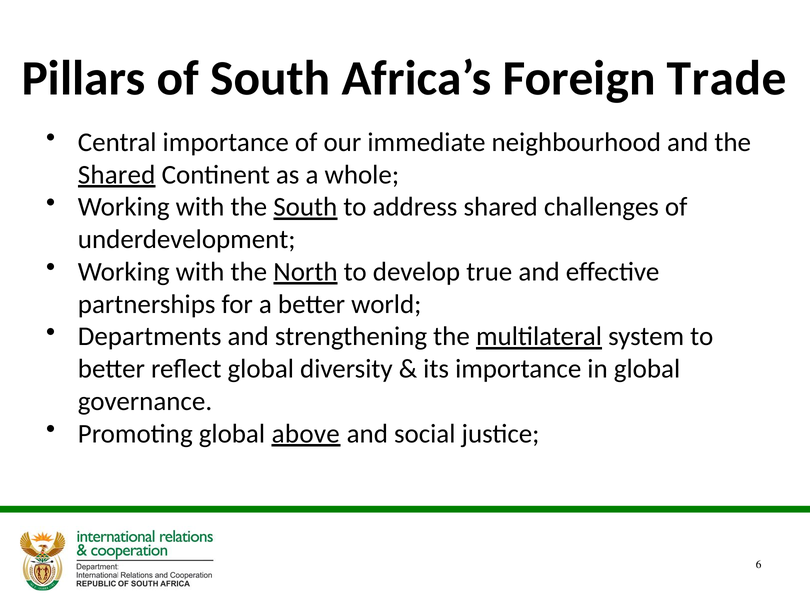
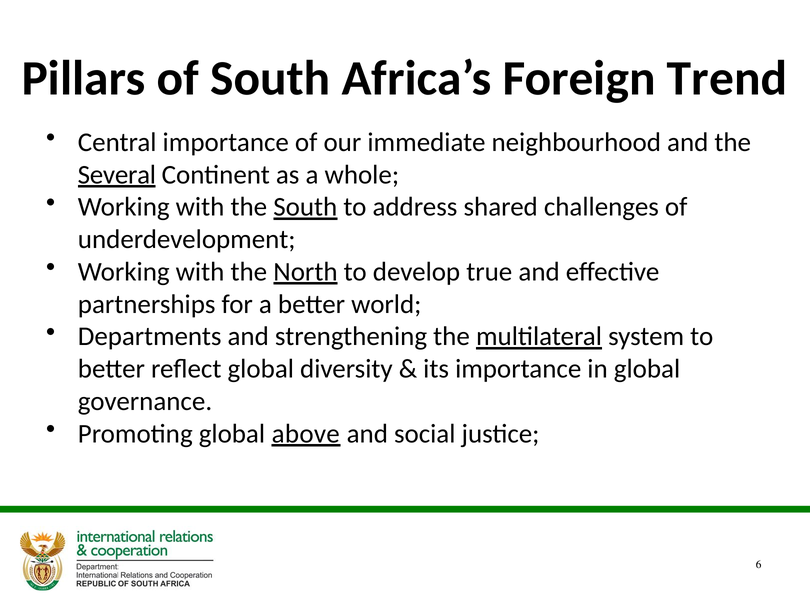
Trade: Trade -> Trend (727, 78)
Shared: Shared -> Several (117, 175)
